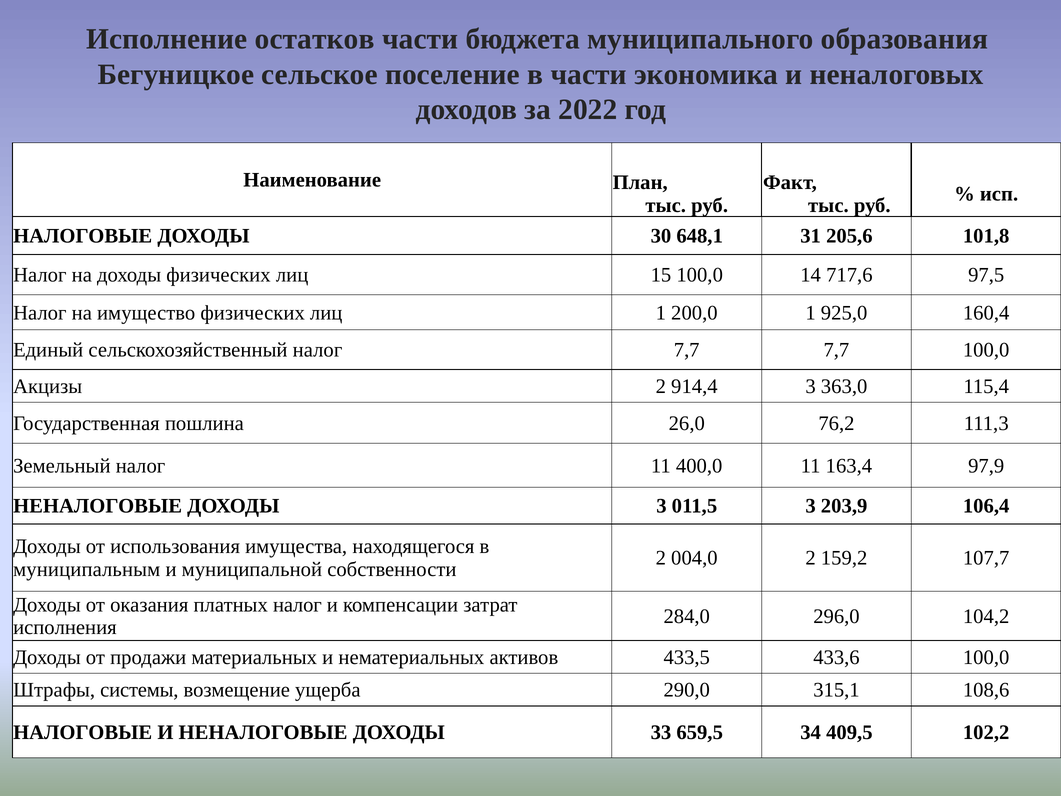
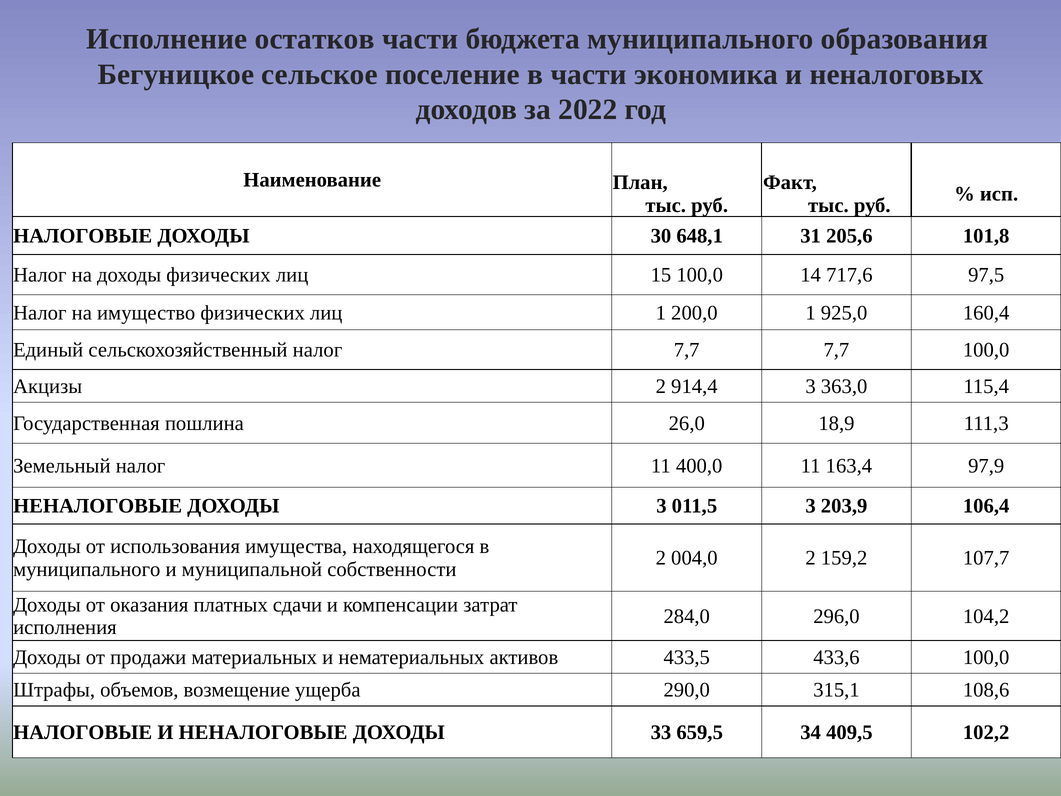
76,2: 76,2 -> 18,9 (836, 423)
муниципальным: муниципальным -> муниципального (87, 569)
платных налог: налог -> сдачи (297, 605)
системы: системы -> объемов (139, 690)
